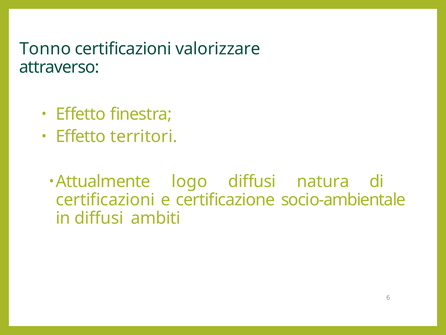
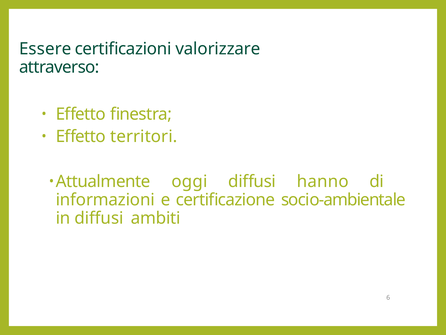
Tonno: Tonno -> Essere (45, 49)
logo: logo -> oggi (189, 181)
natura: natura -> hanno (323, 181)
certificazioni: certificazioni -> informazioni (105, 200)
